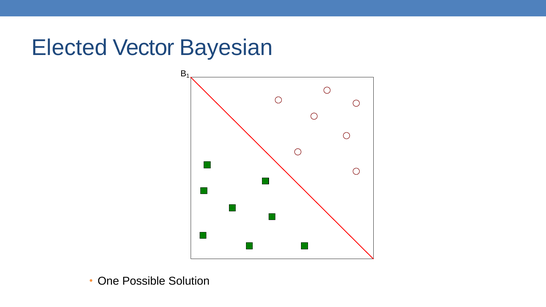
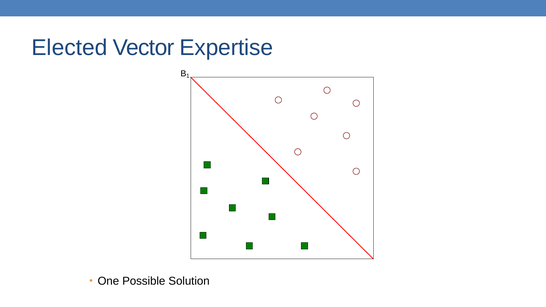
Bayesian: Bayesian -> Expertise (226, 48)
